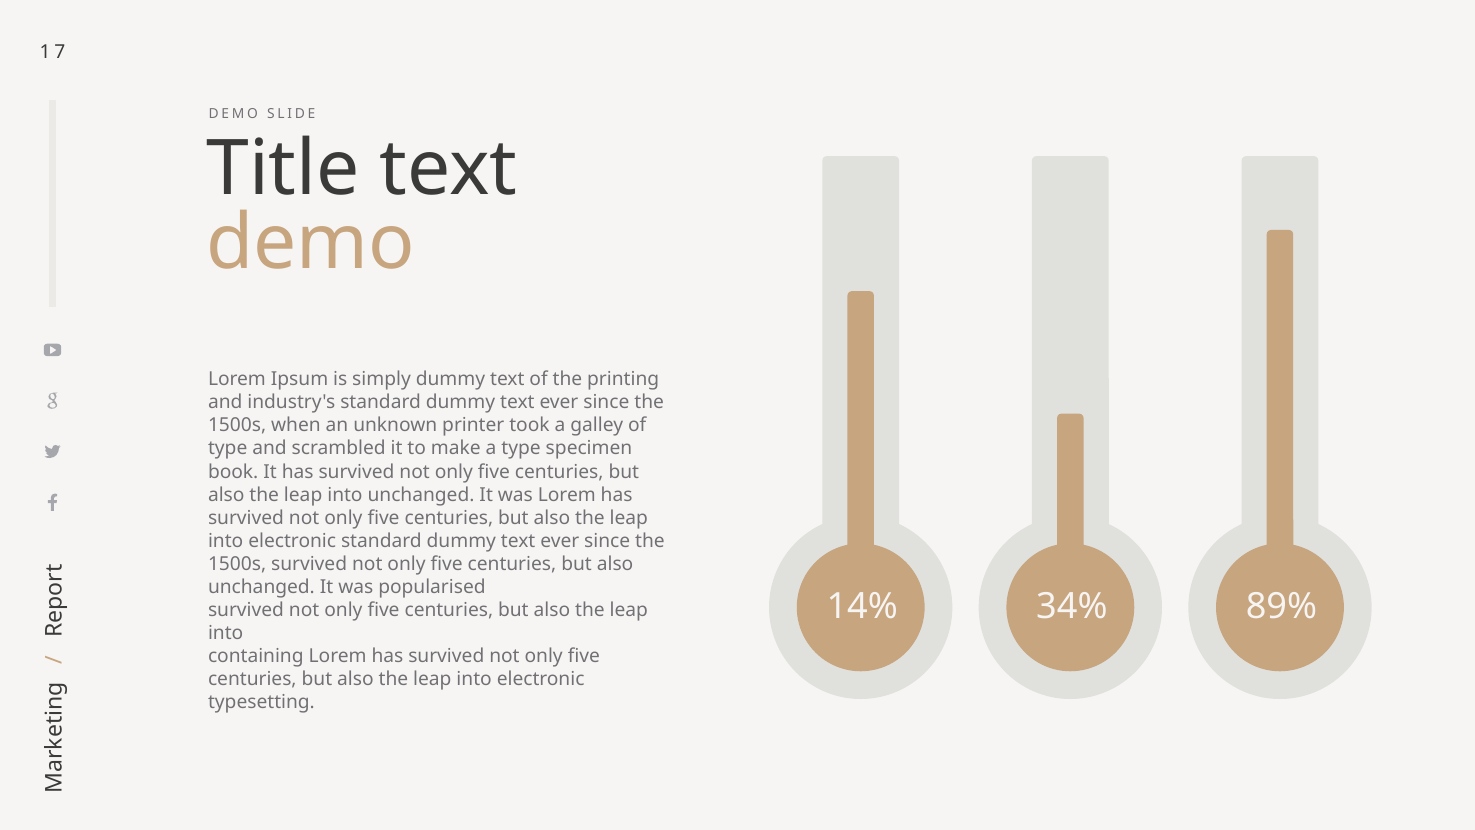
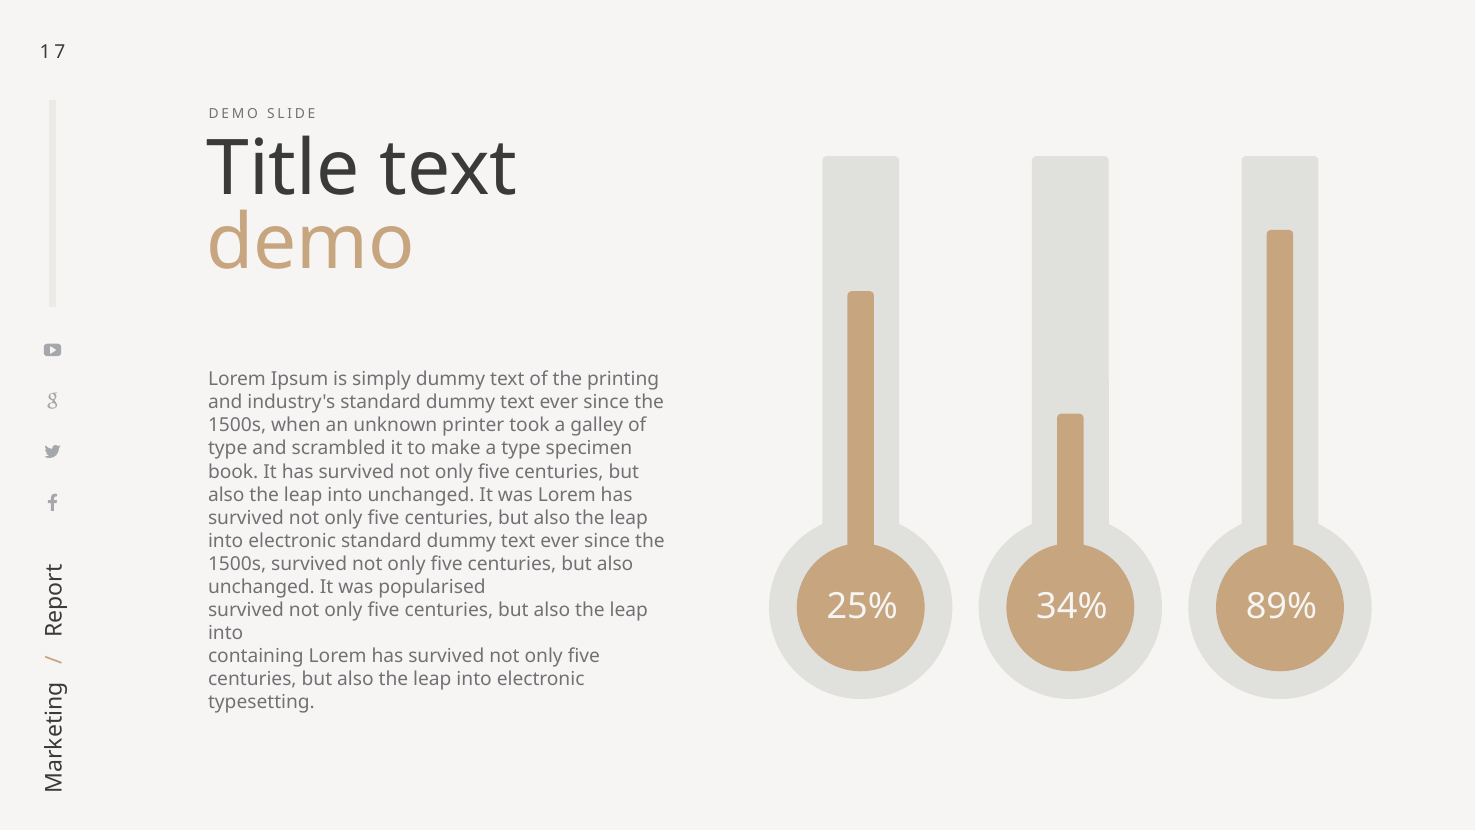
14%: 14% -> 25% (862, 606)
